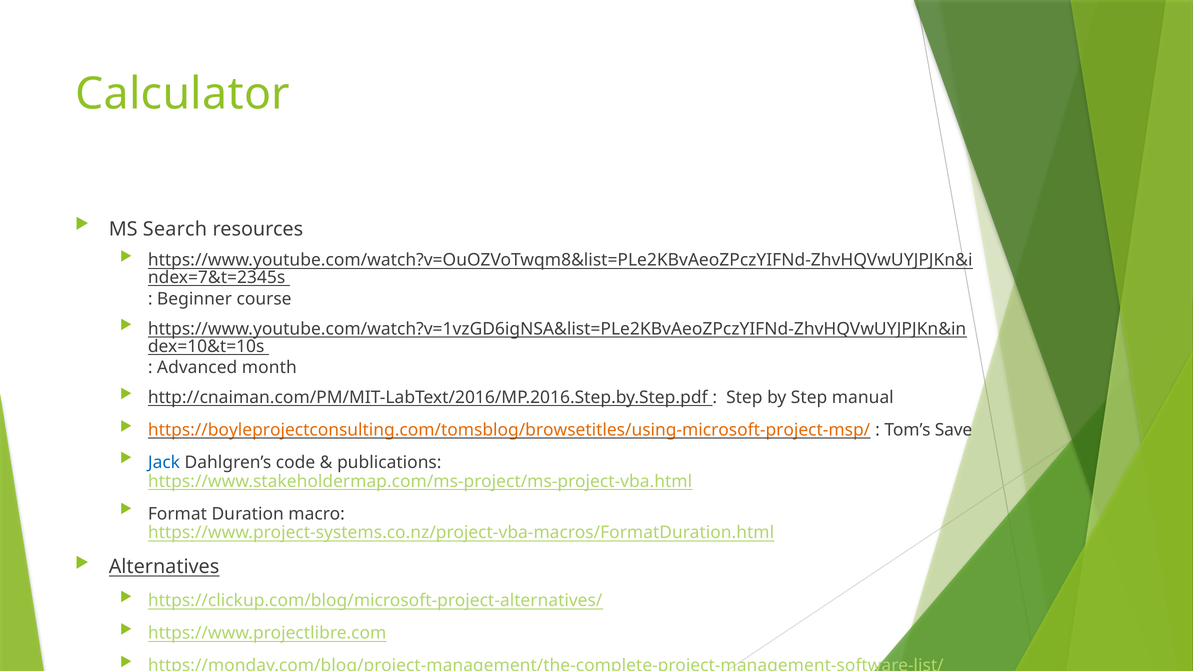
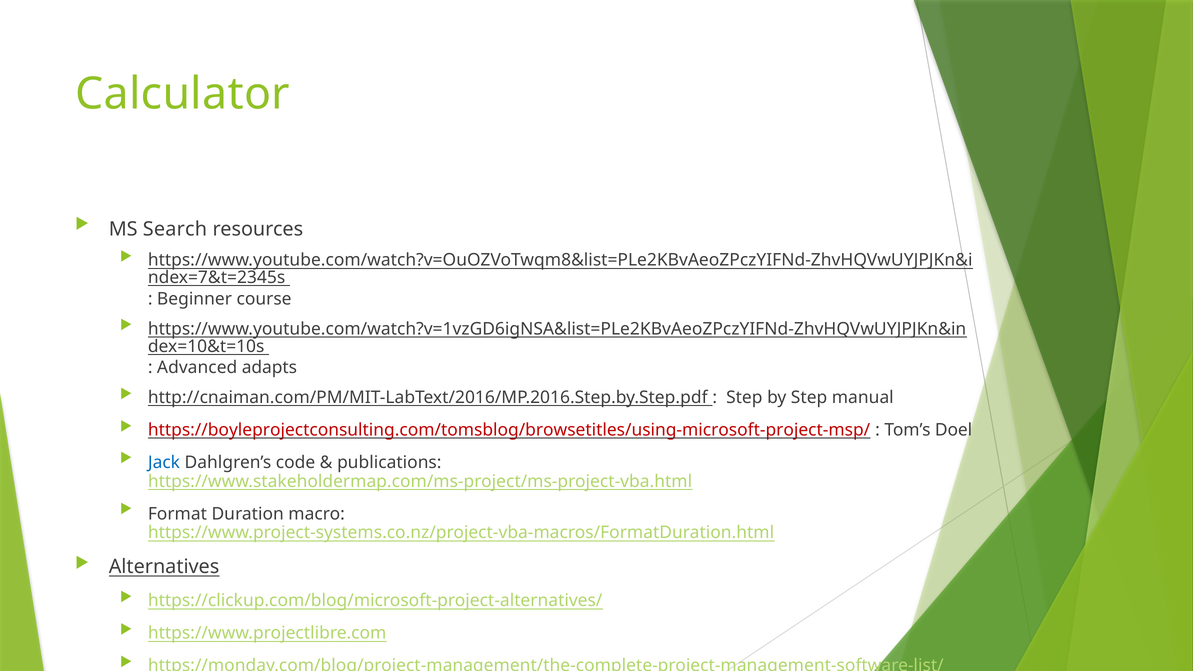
month: month -> adapts (269, 368)
https://boyleprojectconsulting.com/tomsblog/browsetitles/using-microsoft-project-msp/ colour: orange -> red (509, 430)
Save: Save -> Doel (954, 430)
